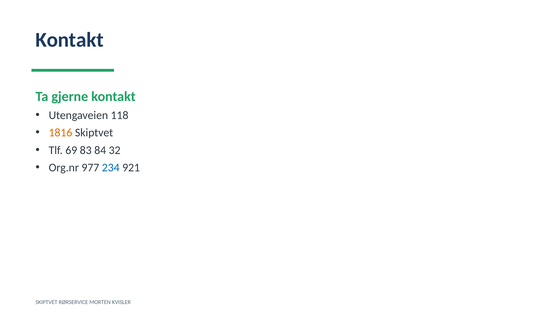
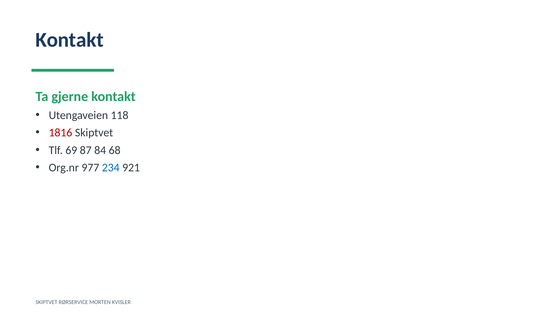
1816 colour: orange -> red (60, 132)
83: 83 -> 87 (86, 150)
32: 32 -> 68 (115, 150)
